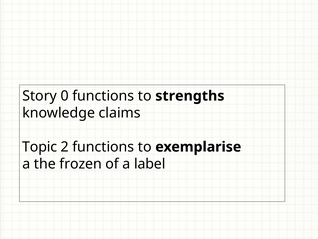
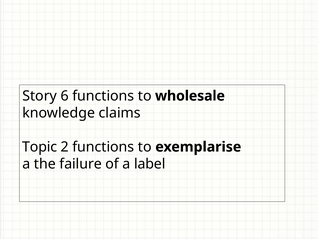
0: 0 -> 6 (65, 96)
strengths: strengths -> wholesale (190, 96)
frozen: frozen -> failure (81, 164)
